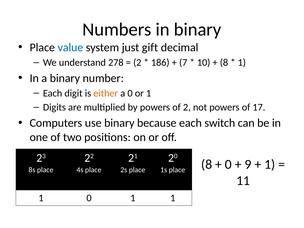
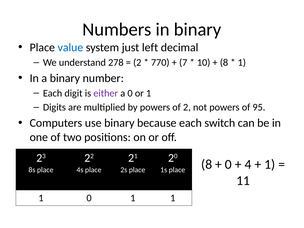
gift: gift -> left (150, 47)
186: 186 -> 770 (160, 62)
either colour: orange -> purple (106, 93)
17: 17 -> 95 (259, 107)
9: 9 -> 4 (248, 164)
